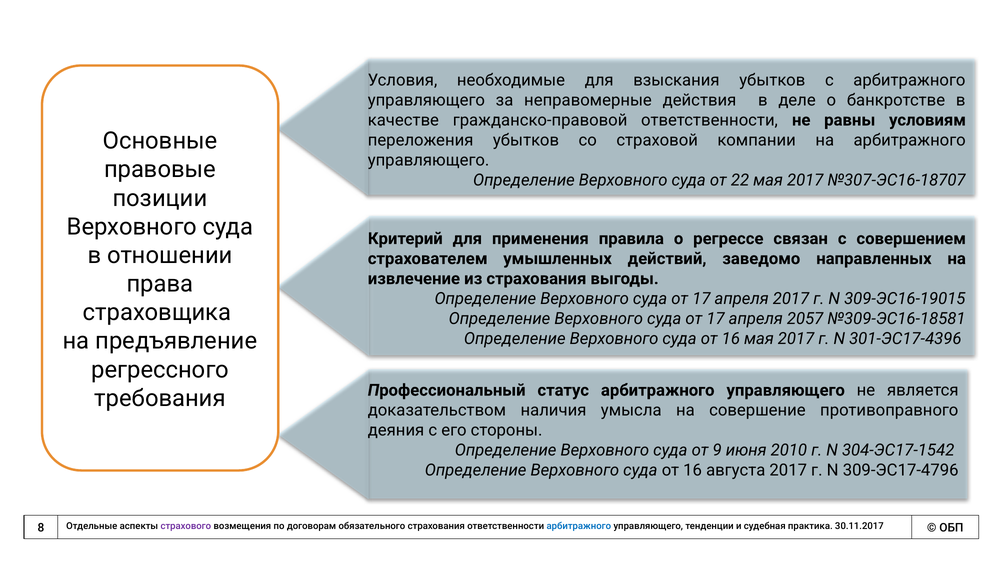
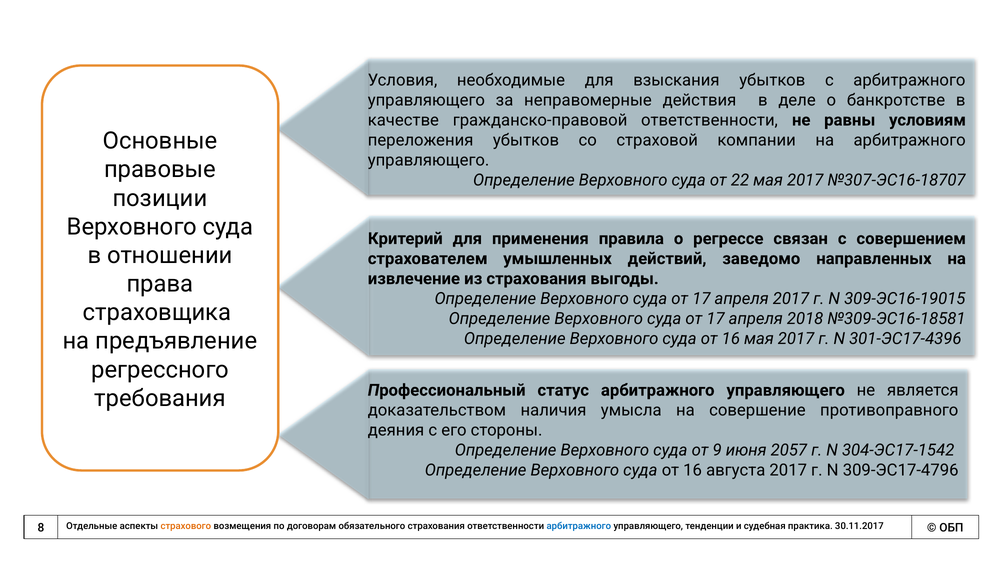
2057: 2057 -> 2018 (805, 319)
2010: 2010 -> 2057 (789, 450)
страхового colour: purple -> orange (186, 526)
